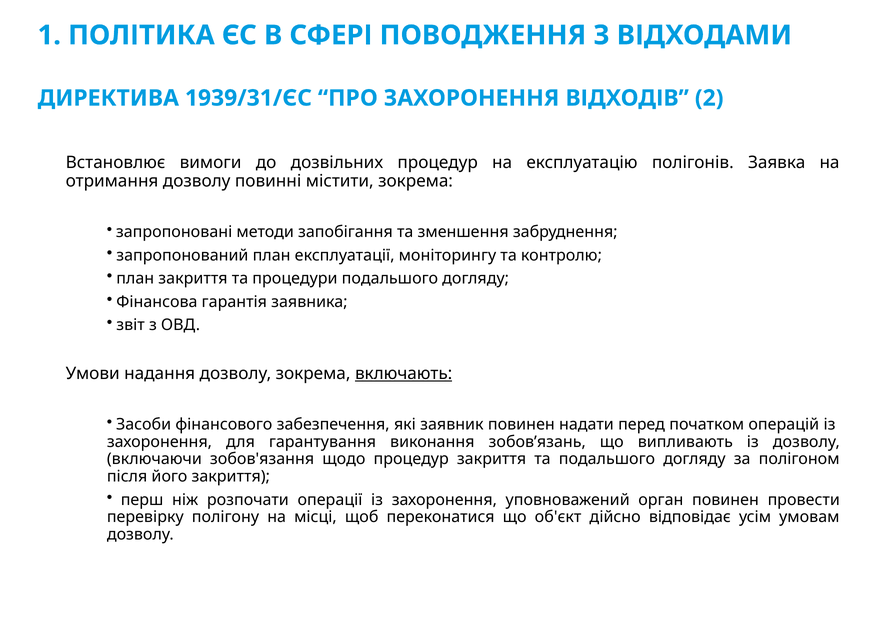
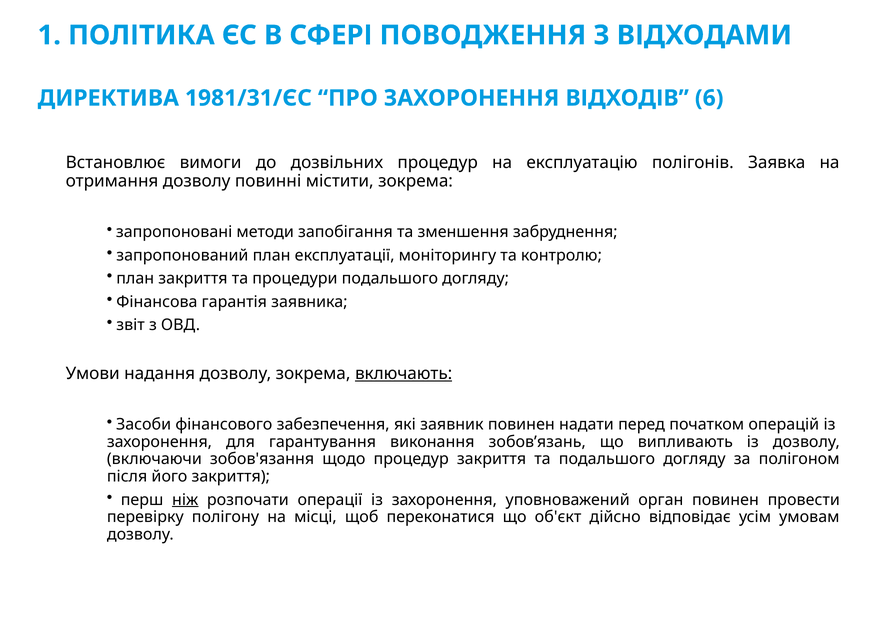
1939/31/ЄС: 1939/31/ЄС -> 1981/31/ЄС (248, 98)
2: 2 -> 6 (709, 98)
ніж underline: none -> present (185, 500)
